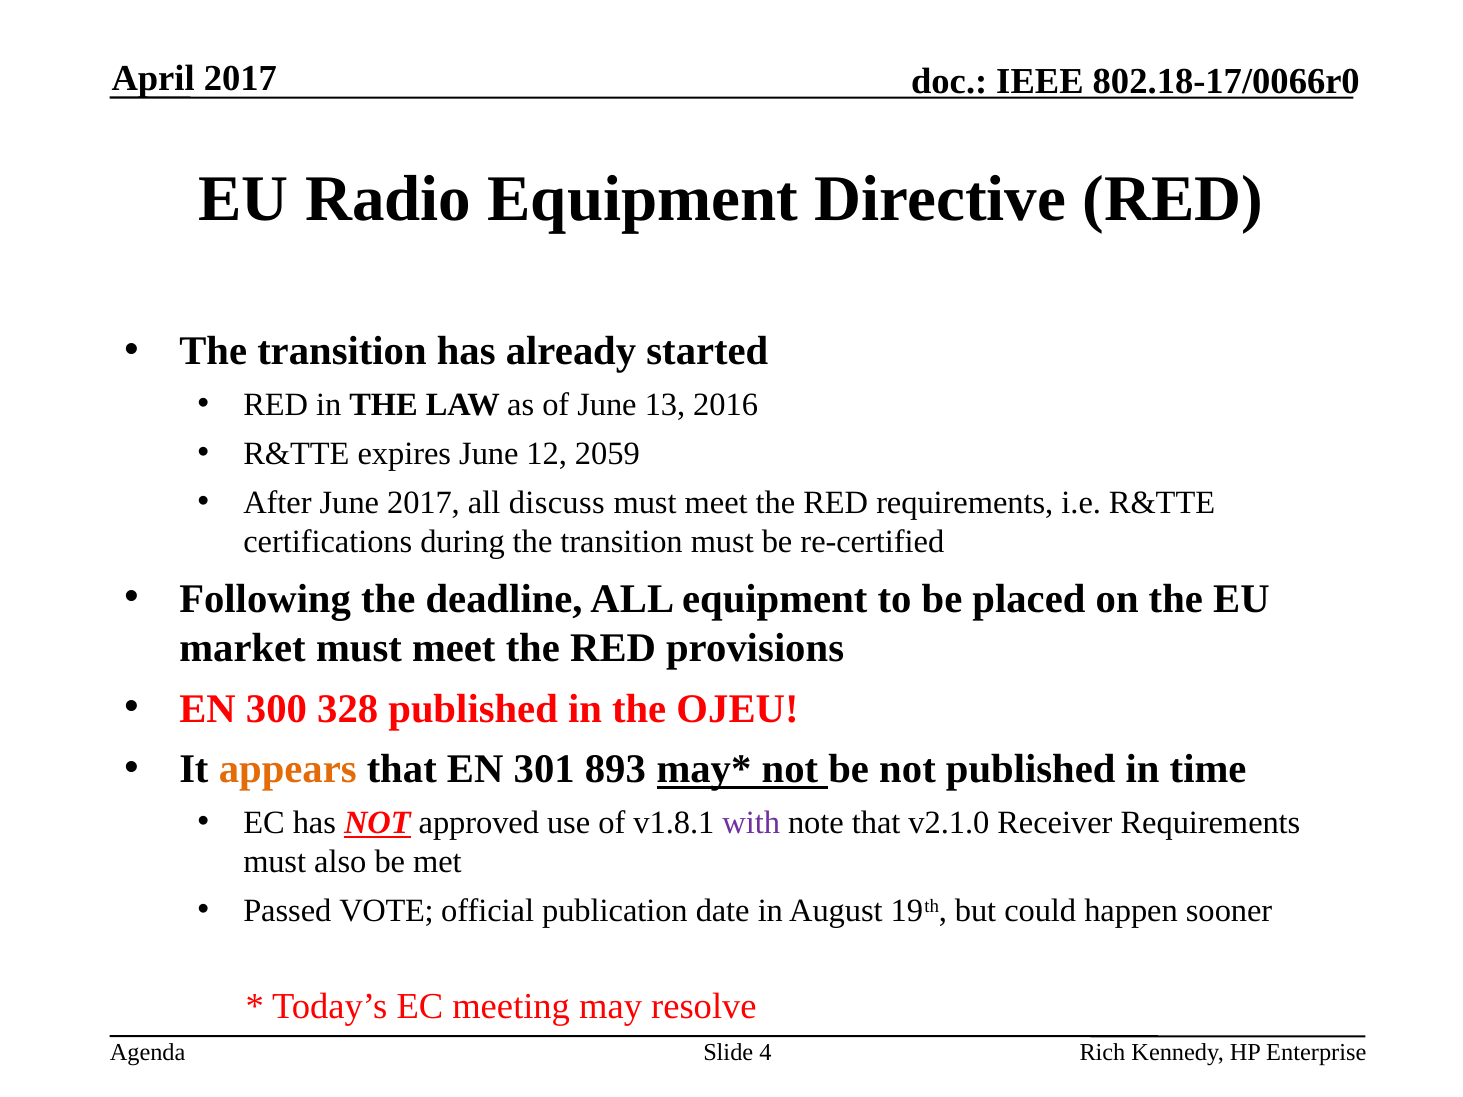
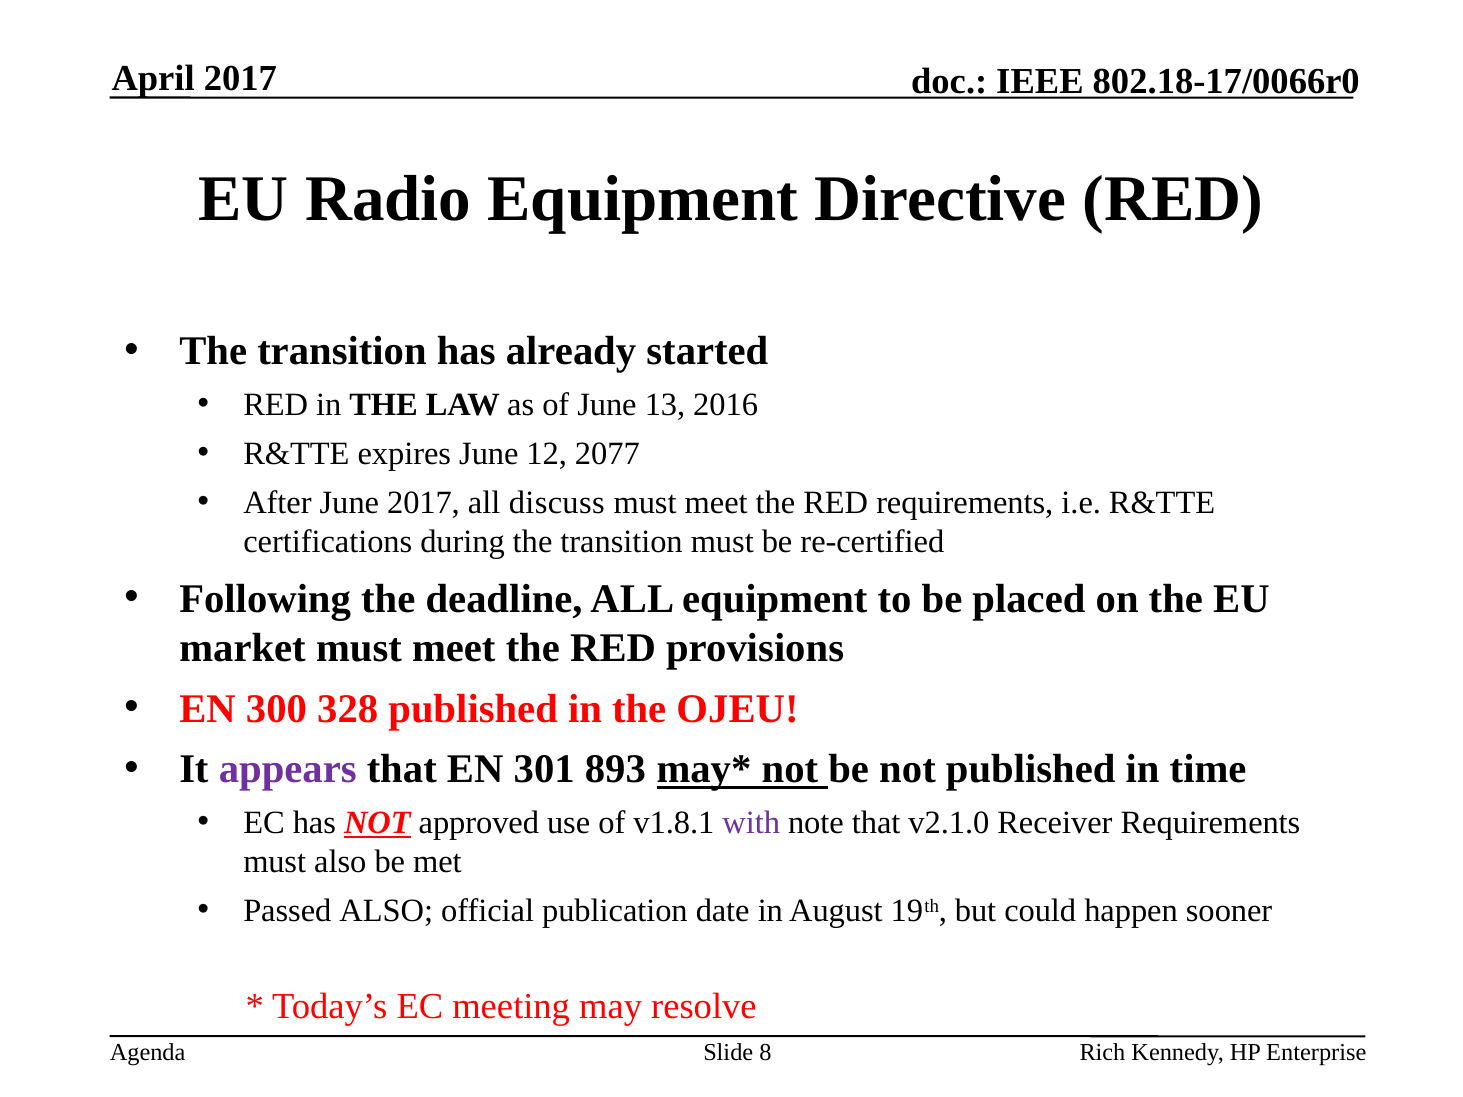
2059: 2059 -> 2077 (607, 454)
appears colour: orange -> purple (288, 770)
Passed VOTE: VOTE -> ALSO (386, 911)
4: 4 -> 8 (765, 1052)
